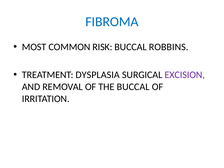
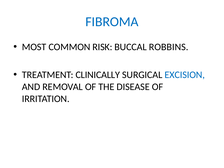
DYSPLASIA: DYSPLASIA -> CLINICALLY (98, 75)
EXCISION colour: purple -> blue (185, 75)
THE BUCCAL: BUCCAL -> DISEASE (133, 87)
